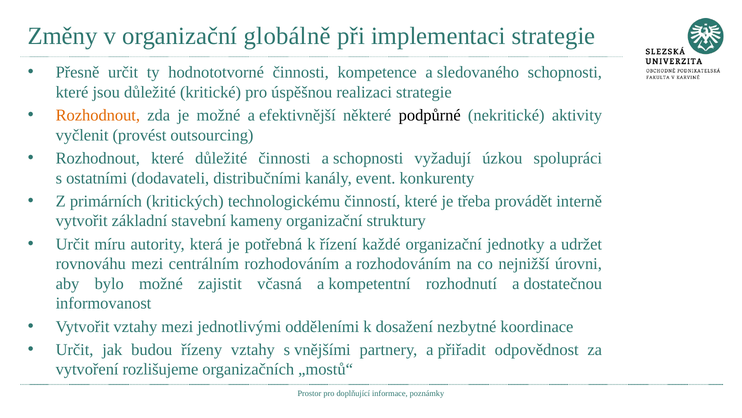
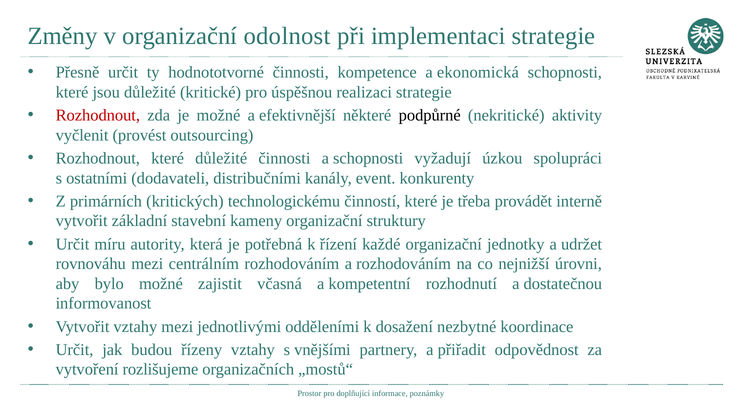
globálně: globálně -> odolnost (287, 36)
sledovaného: sledovaného -> ekonomická (478, 72)
Rozhodnout colour: orange -> red (98, 115)
